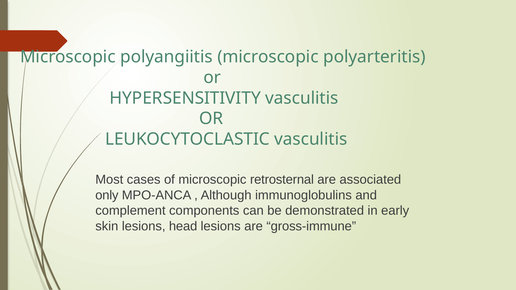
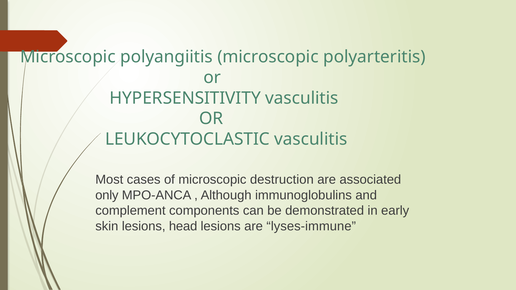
retrosternal: retrosternal -> destruction (282, 180)
gross-immune: gross-immune -> lyses-immune (311, 226)
